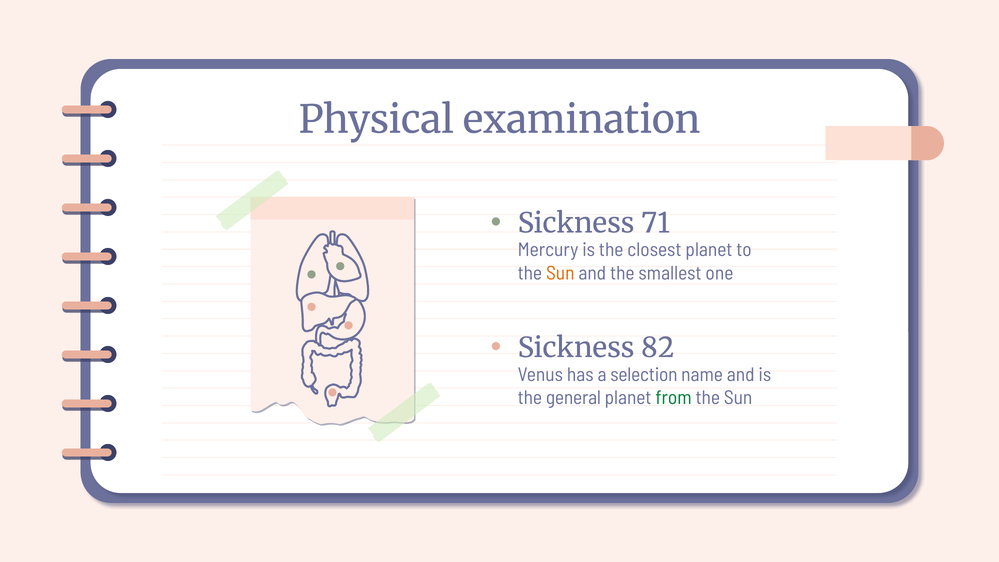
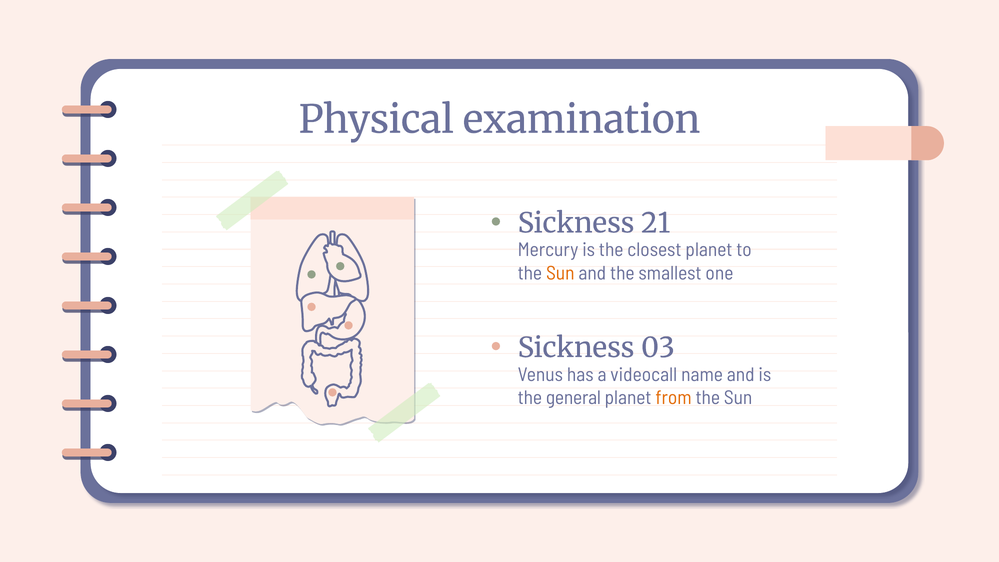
71: 71 -> 21 (656, 223)
82: 82 -> 03 (658, 348)
selection: selection -> videocall (644, 375)
from colour: green -> orange (674, 398)
